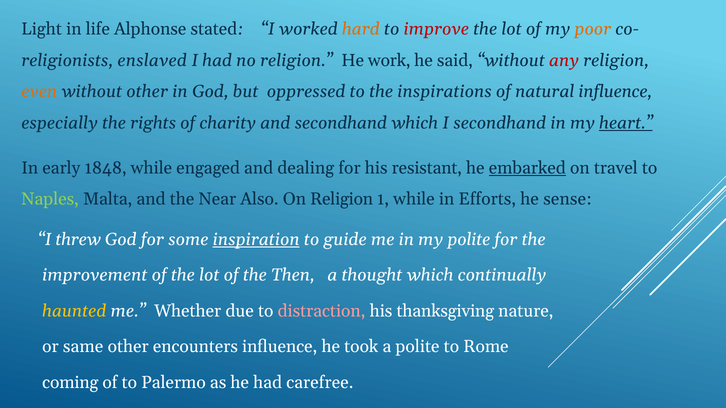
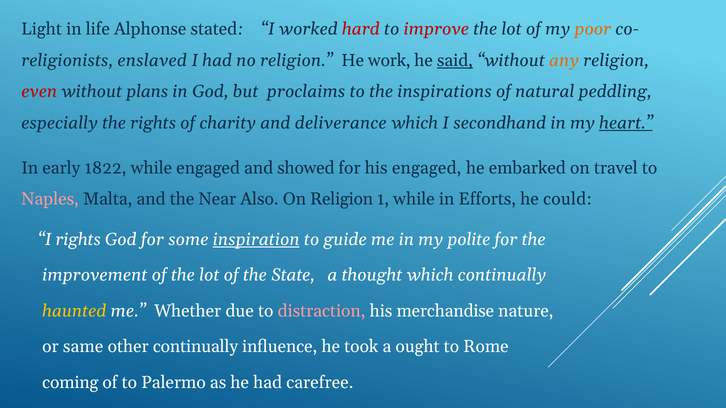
hard colour: orange -> red (361, 29)
said underline: none -> present (455, 61)
any colour: red -> orange (564, 61)
even colour: orange -> red (39, 92)
without other: other -> plans (147, 92)
oppressed: oppressed -> proclaims (306, 92)
natural influence: influence -> peddling (615, 92)
and secondhand: secondhand -> deliverance (341, 123)
1848: 1848 -> 1822 (106, 168)
dealing: dealing -> showed (306, 168)
his resistant: resistant -> engaged (427, 168)
embarked underline: present -> none (527, 168)
Naples colour: light green -> pink (50, 199)
sense: sense -> could (567, 199)
I threw: threw -> rights (78, 240)
Then: Then -> State (293, 275)
thanksgiving: thanksgiving -> merchandise (445, 311)
other encounters: encounters -> continually (195, 347)
a polite: polite -> ought (418, 347)
